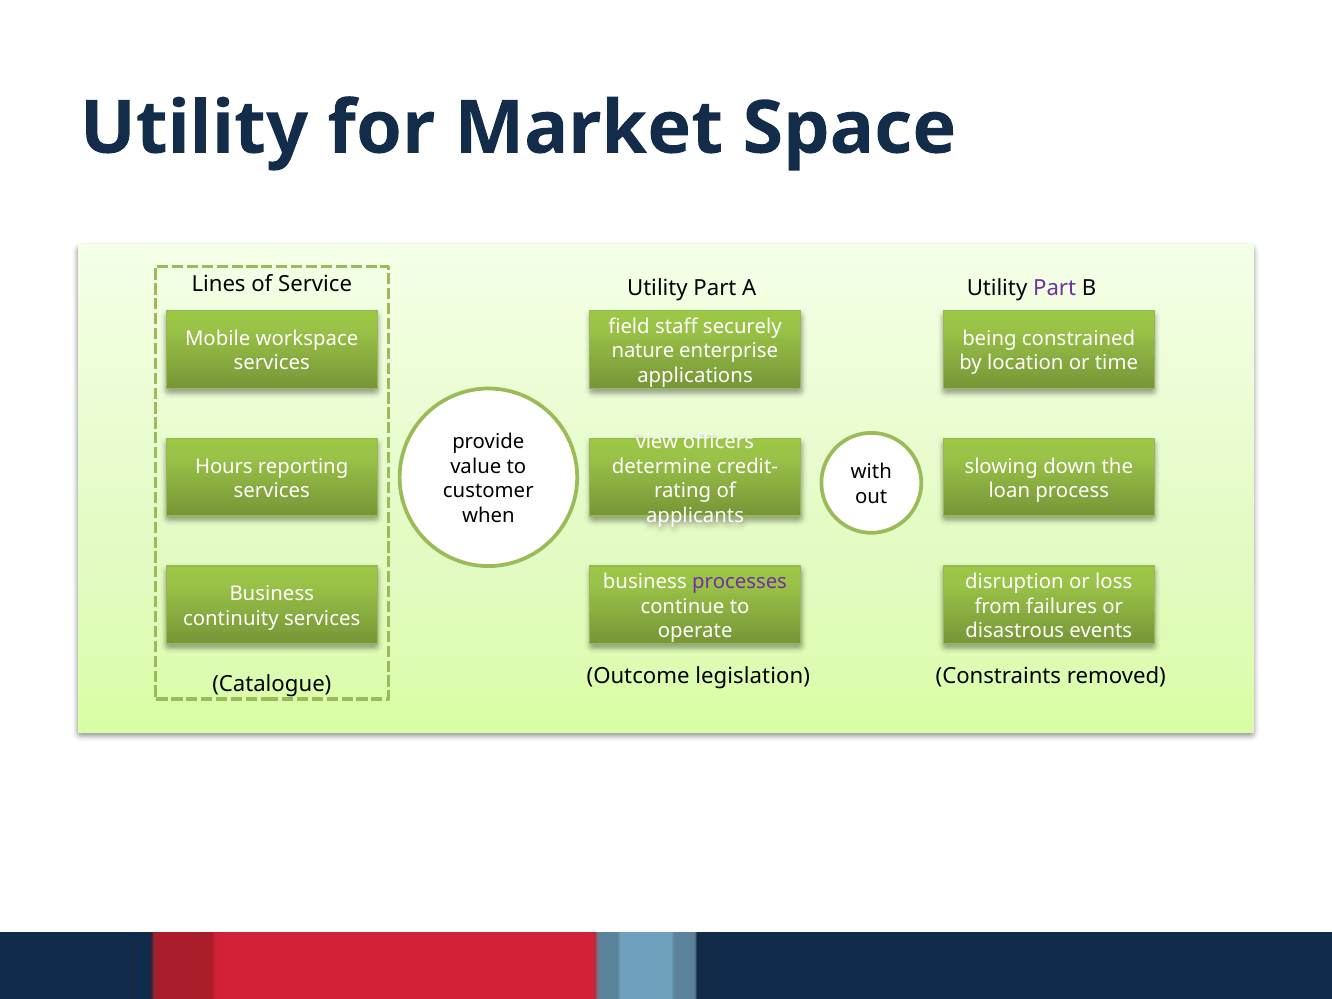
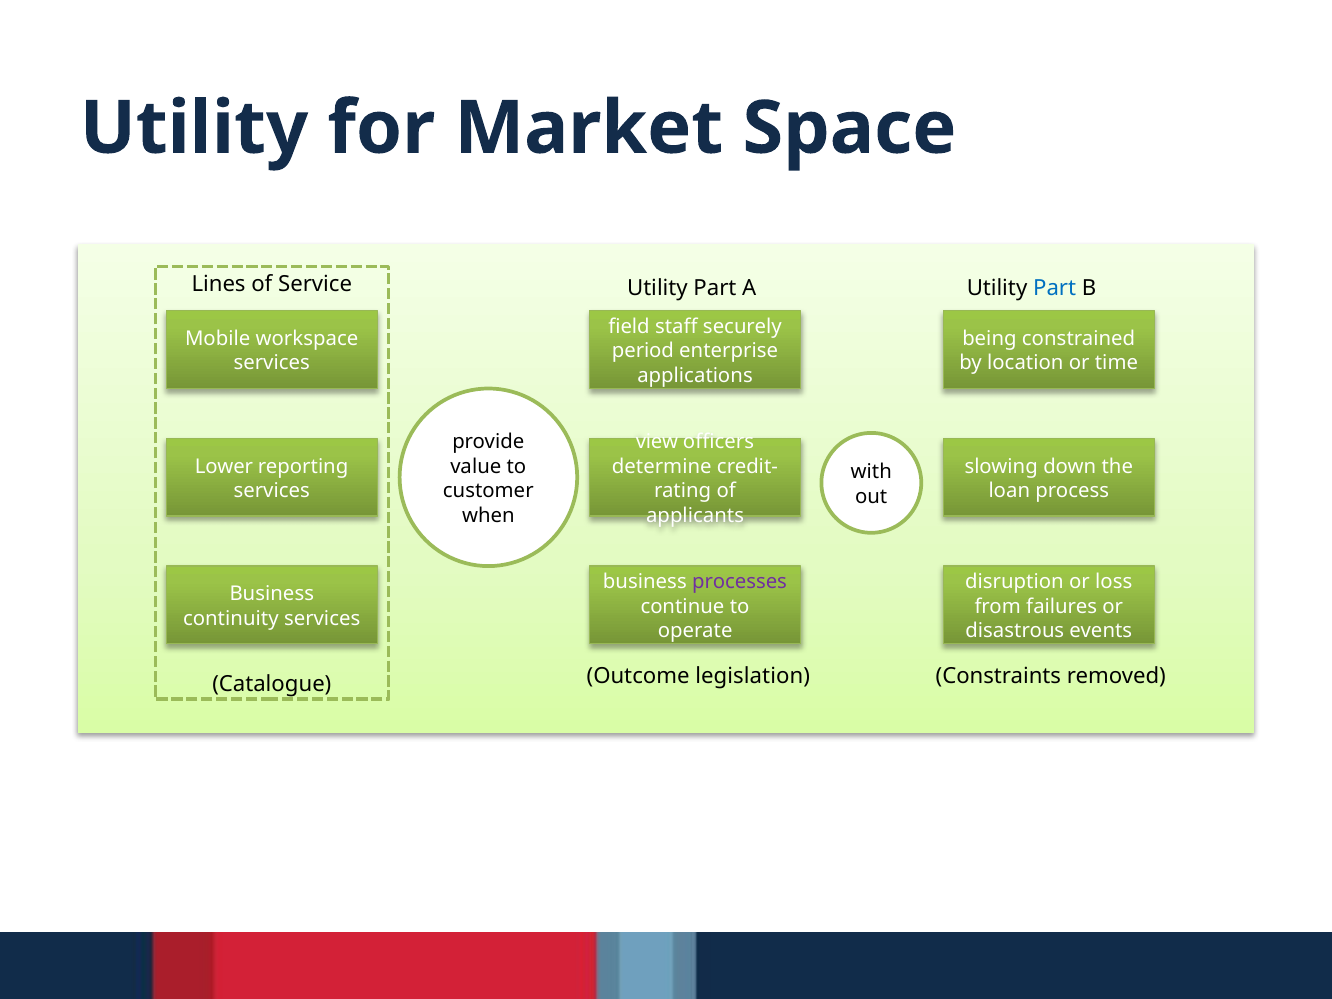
Part colour: purple -> blue (1055, 288)
nature: nature -> period (643, 351)
Hours: Hours -> Lower (224, 466)
